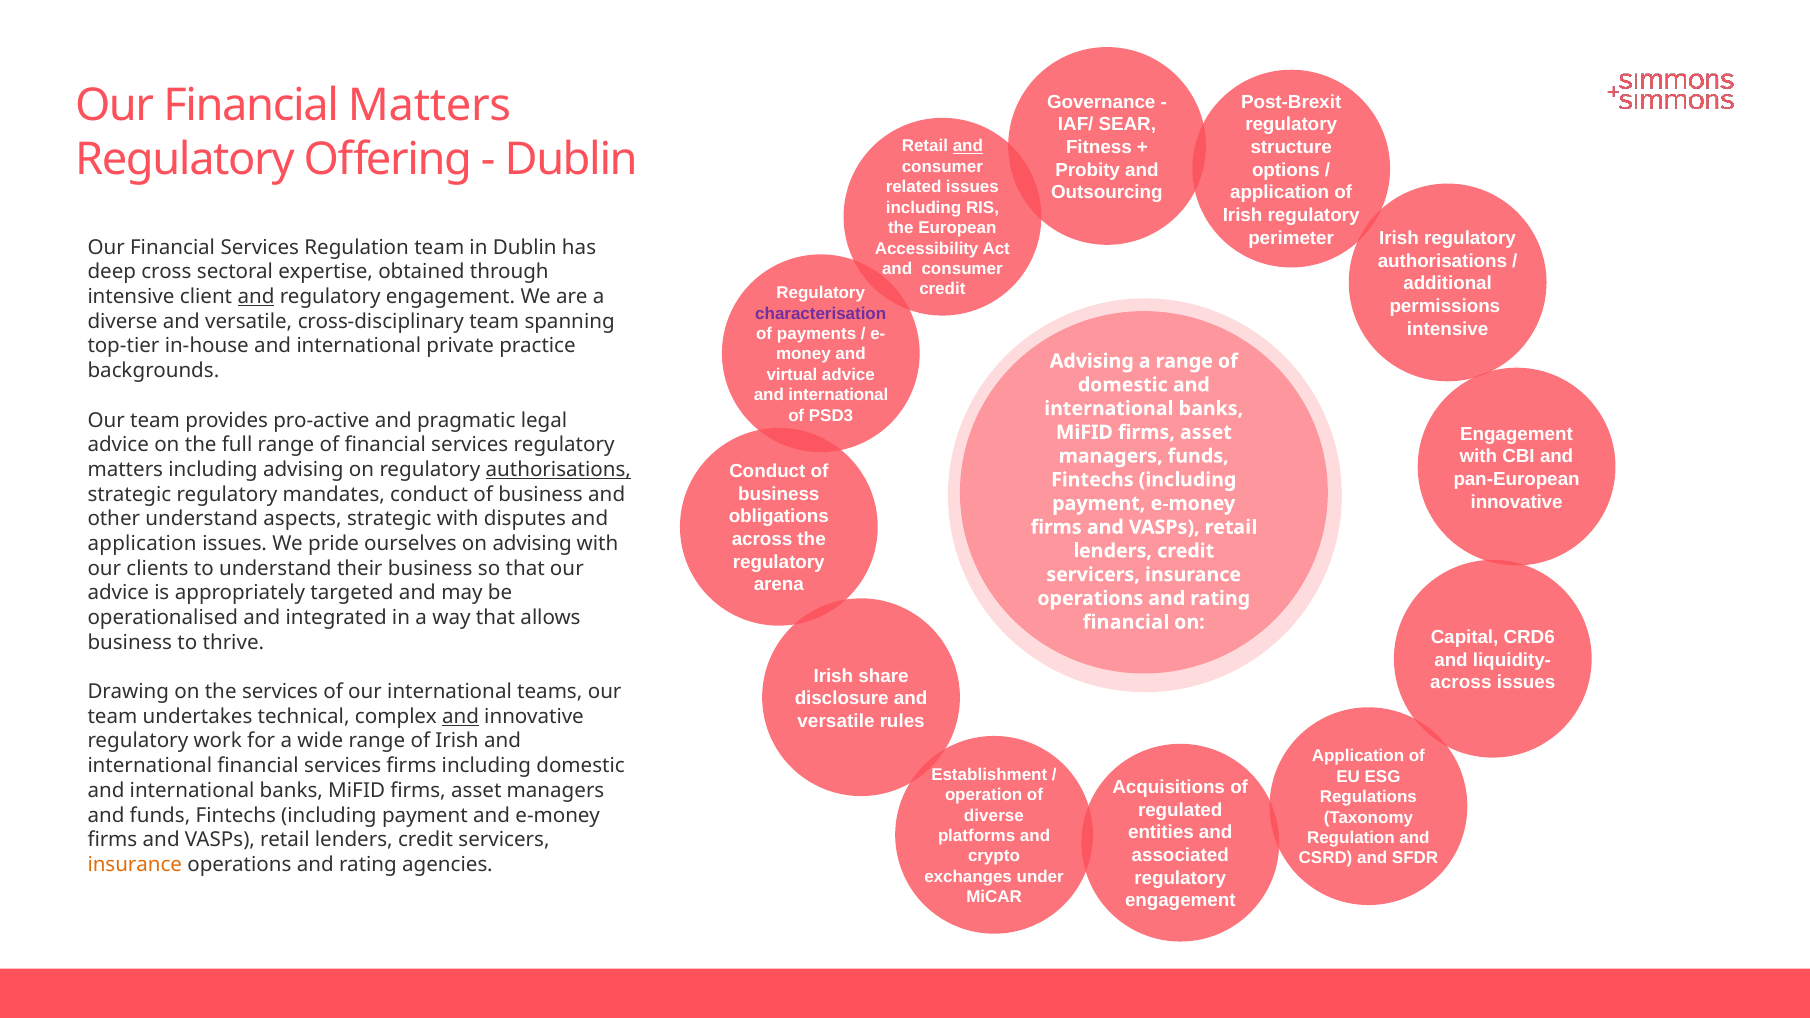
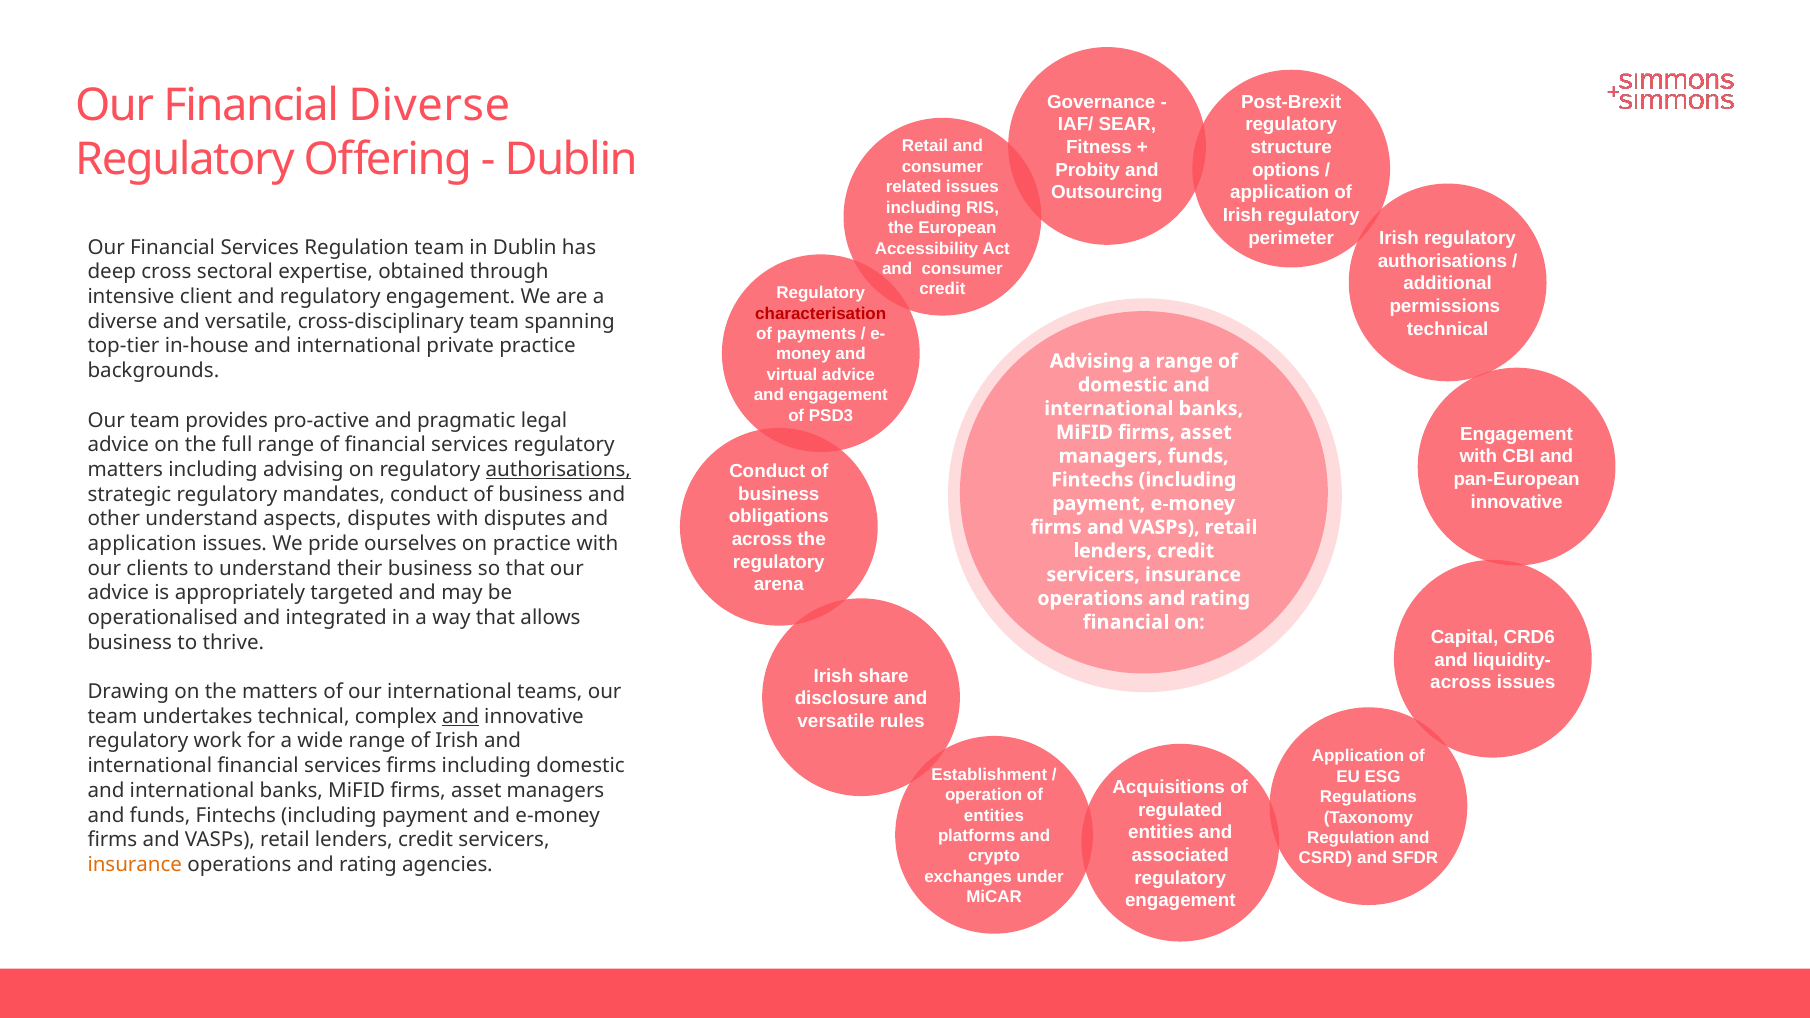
Financial Matters: Matters -> Diverse (429, 106)
and underline: present -> none (968, 146)
and underline: present -> none (256, 297)
characterisation colour: purple -> red (821, 314)
intensive: intensive -> technical (1448, 329)
international: international -> engagement (838, 395)
aspects strategic: strategic -> disputes (389, 519)
on advising: advising -> practice (532, 544)
the services: services -> matters (280, 692)
diverse: diverse -> entities (994, 816)
